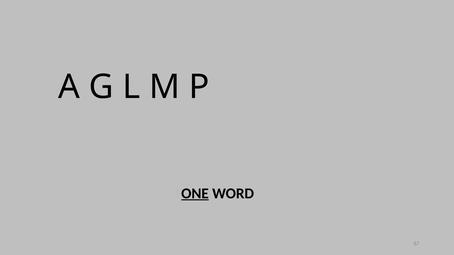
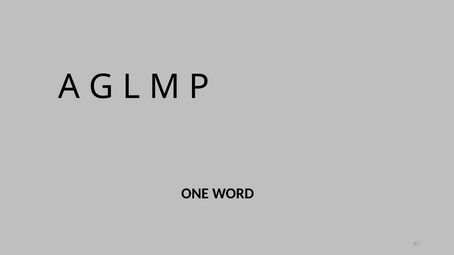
ONE underline: present -> none (195, 194)
